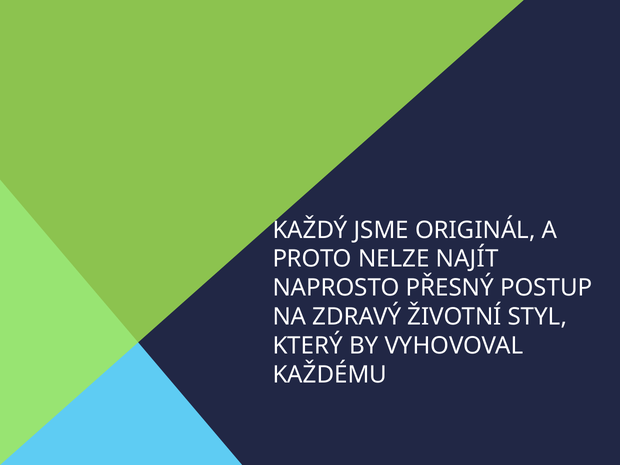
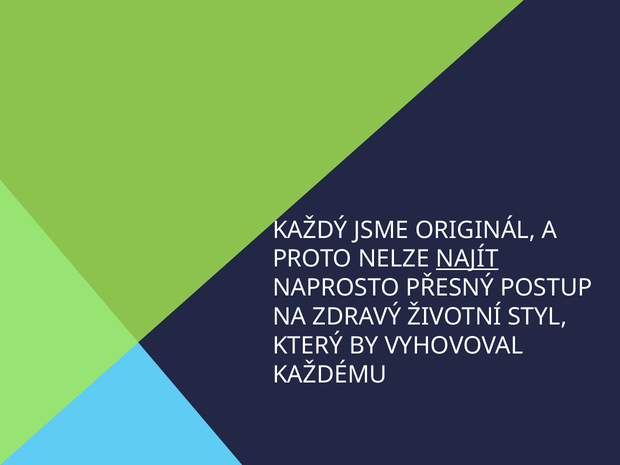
NAJÍT underline: none -> present (467, 259)
